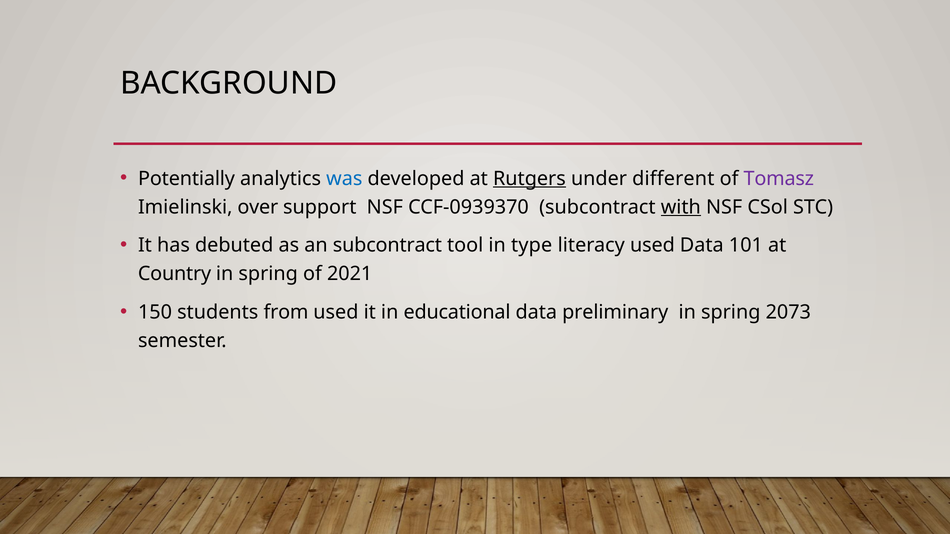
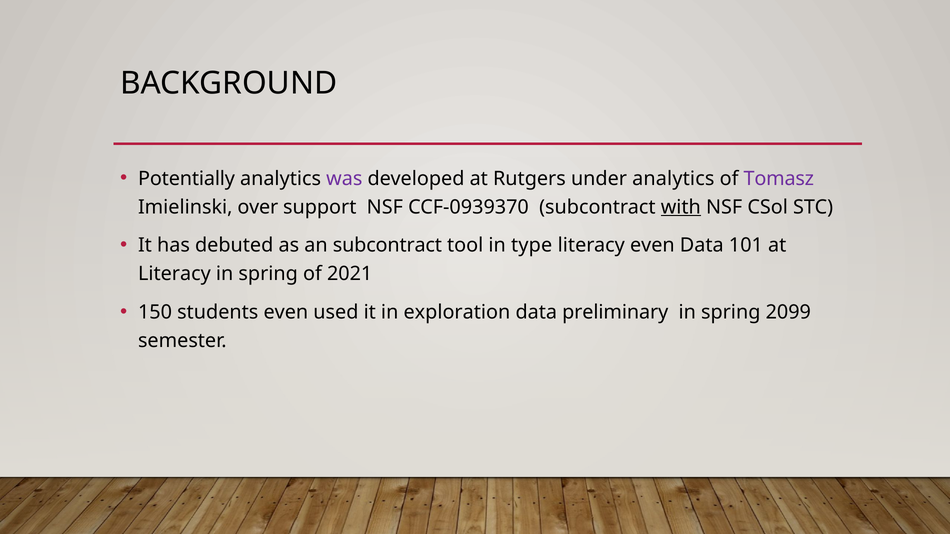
was colour: blue -> purple (344, 179)
Rutgers underline: present -> none (529, 179)
under different: different -> analytics (673, 179)
literacy used: used -> even (652, 246)
Country: Country -> Literacy (174, 274)
students from: from -> even (286, 312)
educational: educational -> exploration (457, 312)
2073: 2073 -> 2099 (788, 312)
